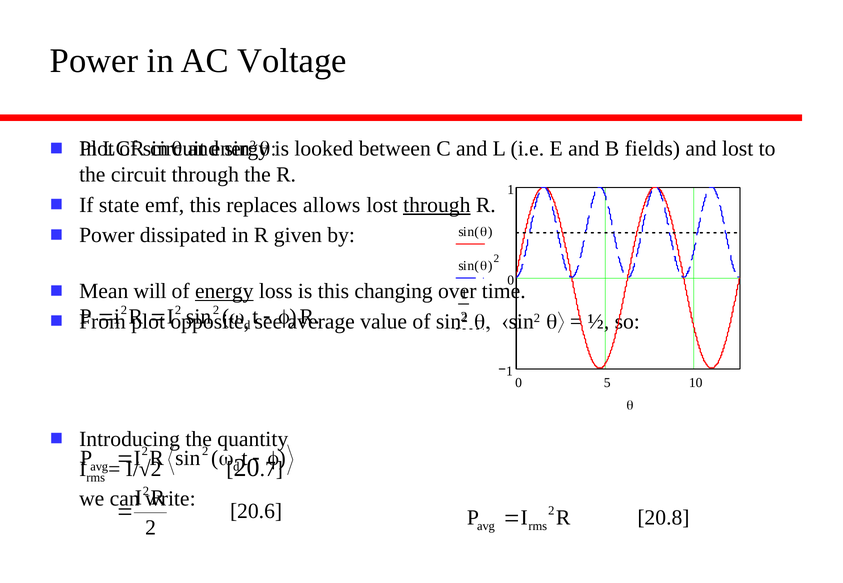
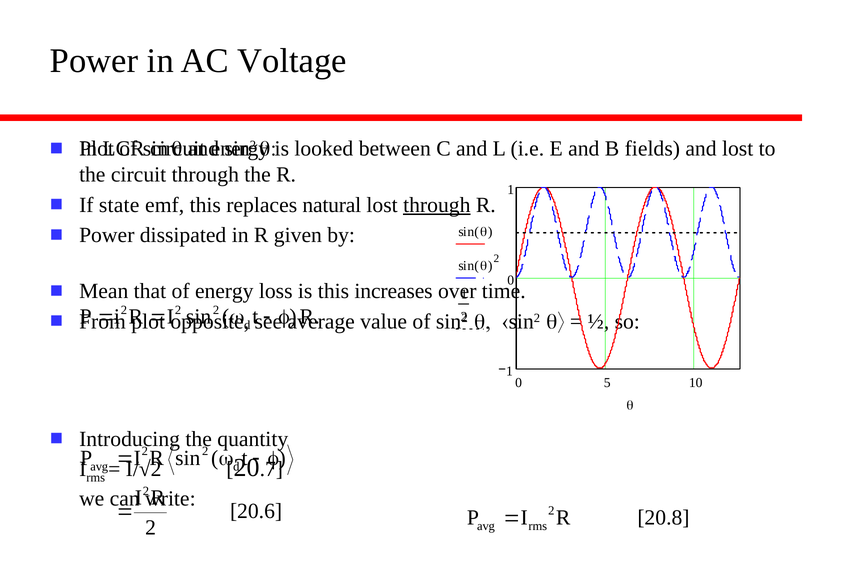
allows: allows -> natural (332, 205)
will: will -> that (150, 292)
energy underline: present -> none (224, 292)
changing: changing -> increases (394, 292)
